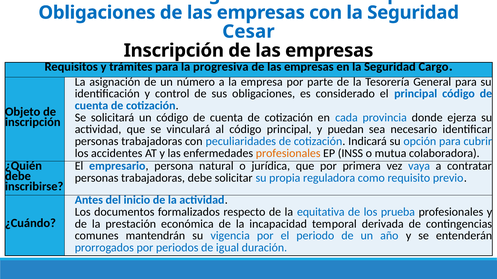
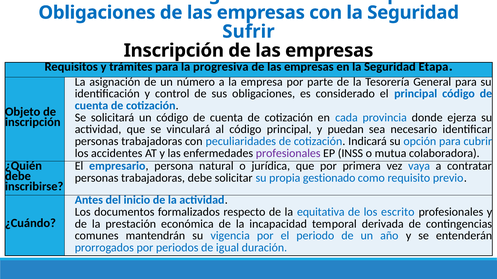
Cesar: Cesar -> Sufrir (248, 32)
Cargo: Cargo -> Etapa (433, 67)
profesionales colour: orange -> purple (288, 153)
reguladora: reguladora -> gestionado (329, 178)
prueba: prueba -> escrito (398, 212)
